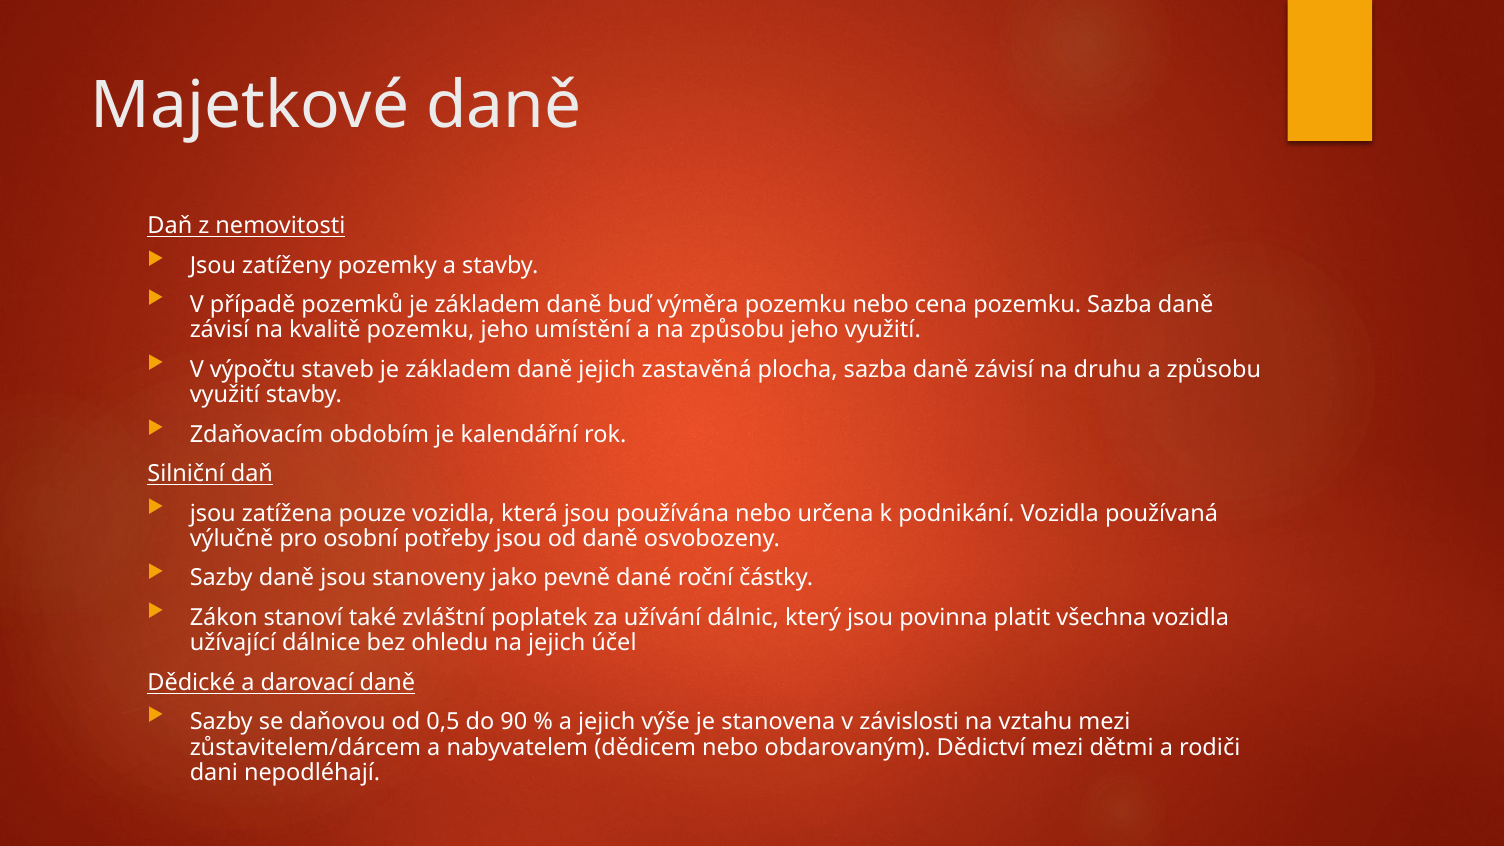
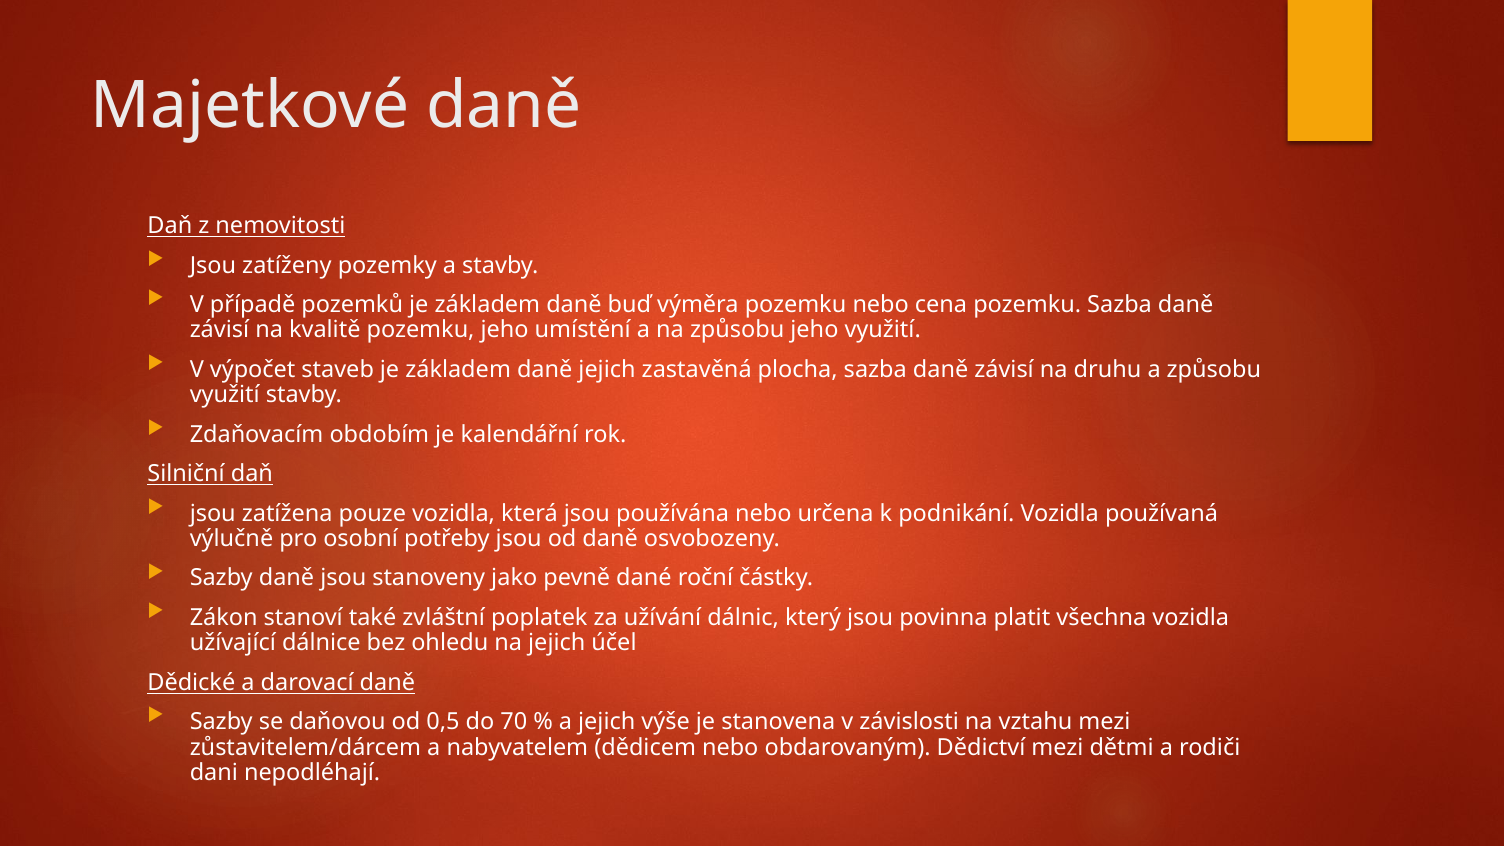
výpočtu: výpočtu -> výpočet (253, 370)
90: 90 -> 70 (514, 722)
